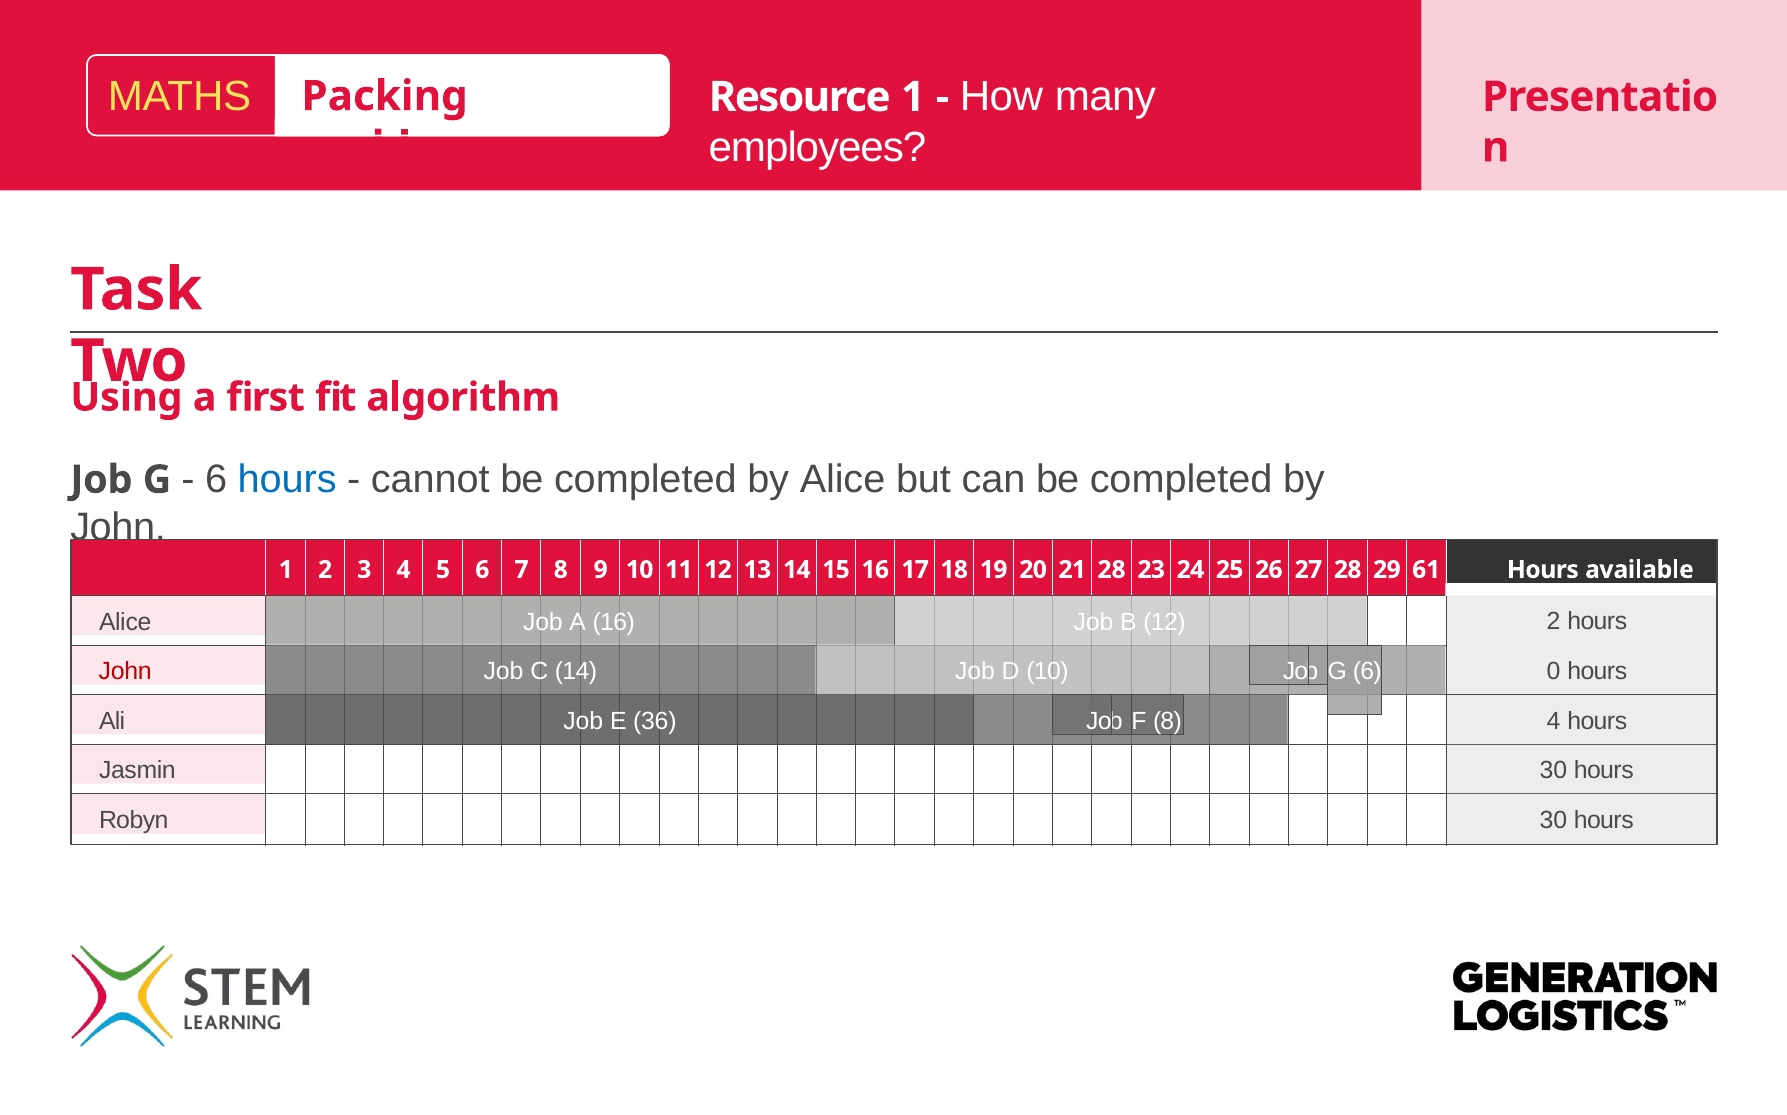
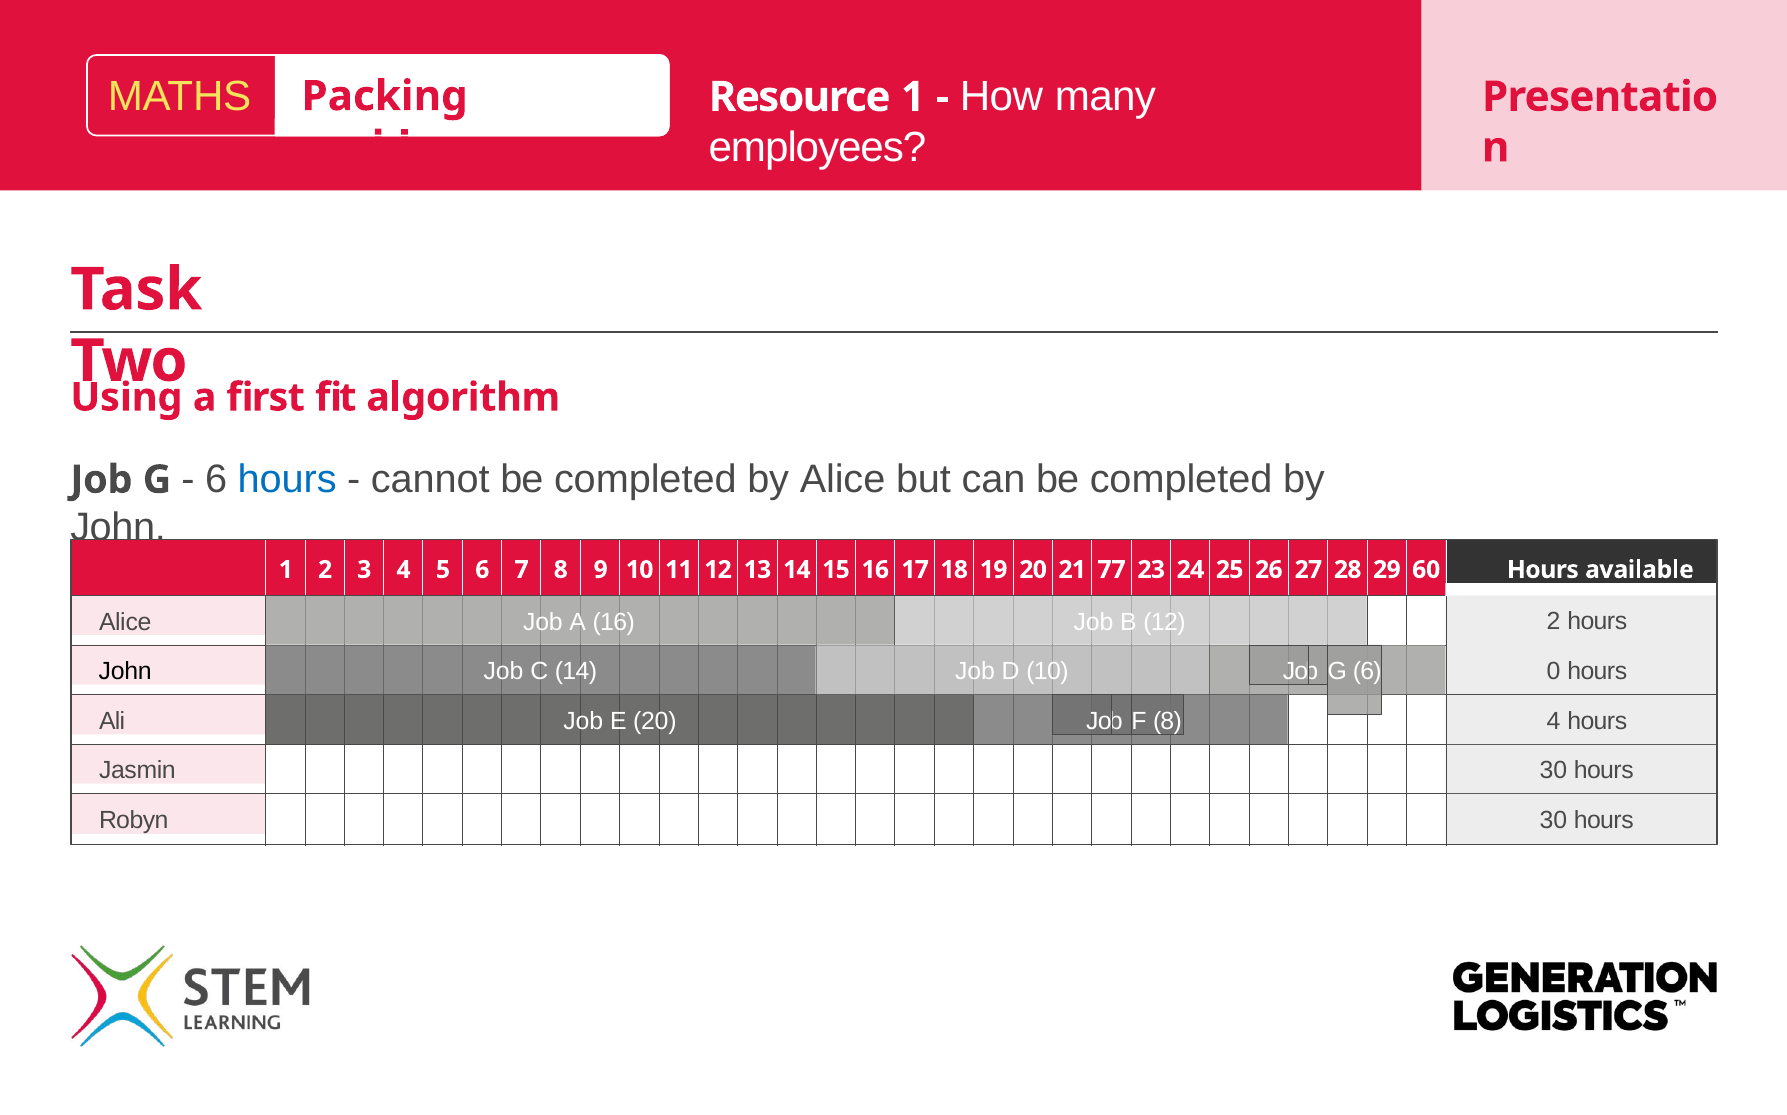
8 28: 28 -> 77 (1112, 570)
61: 61 -> 60 (1426, 570)
John colour: red -> black (125, 672)
E 36: 36 -> 20 (655, 722)
